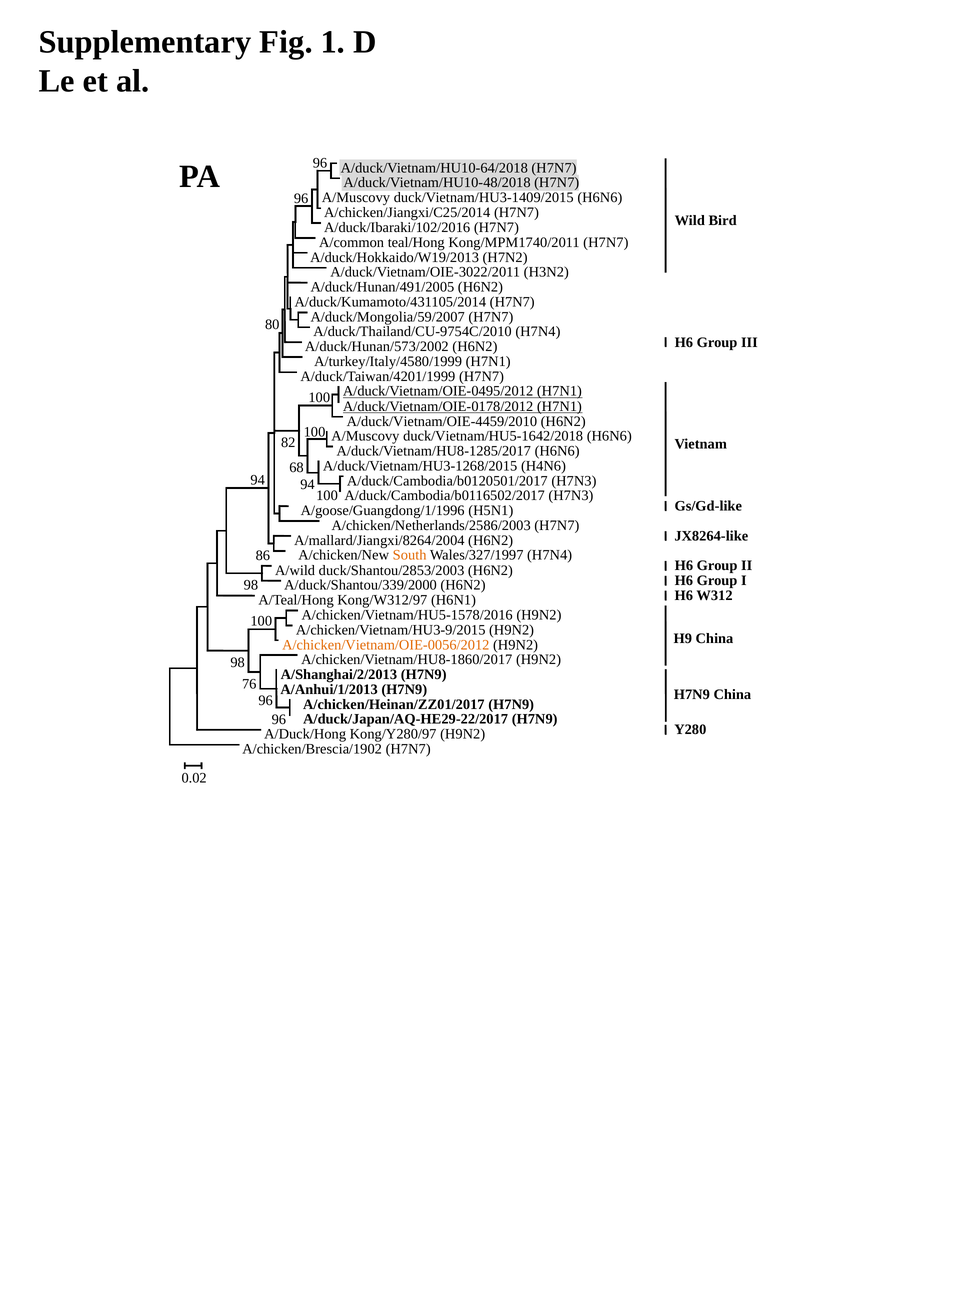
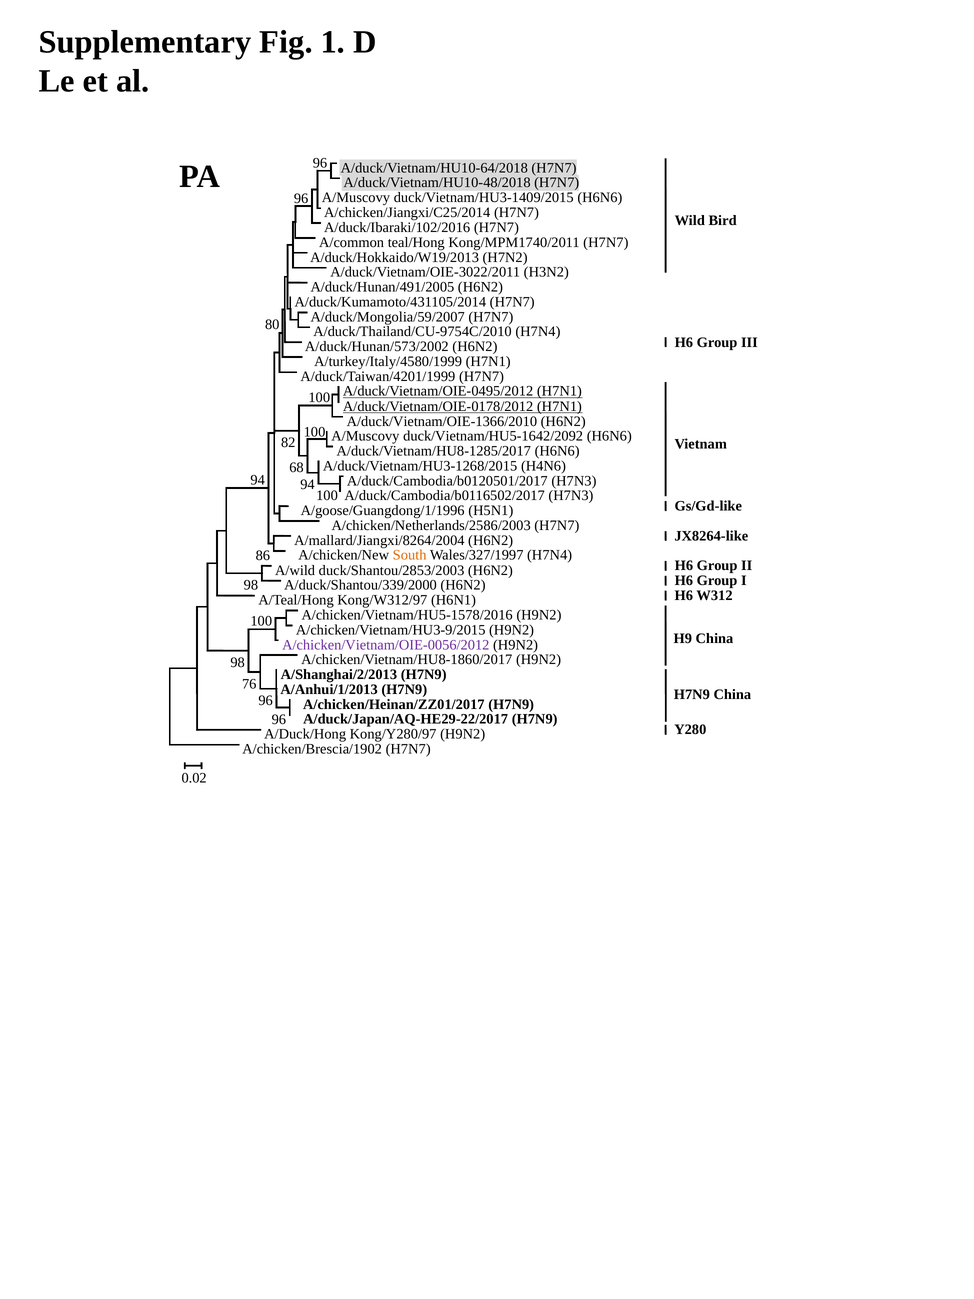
A/duck/Vietnam/OIE-4459/2010: A/duck/Vietnam/OIE-4459/2010 -> A/duck/Vietnam/OIE-1366/2010 (442, 421)
duck/Vietnam/HU5-1642/2018: duck/Vietnam/HU5-1642/2018 -> duck/Vietnam/HU5-1642/2092 (493, 436)
A/chicken/Vietnam/OIE-0056/2012 colour: orange -> purple (386, 645)
